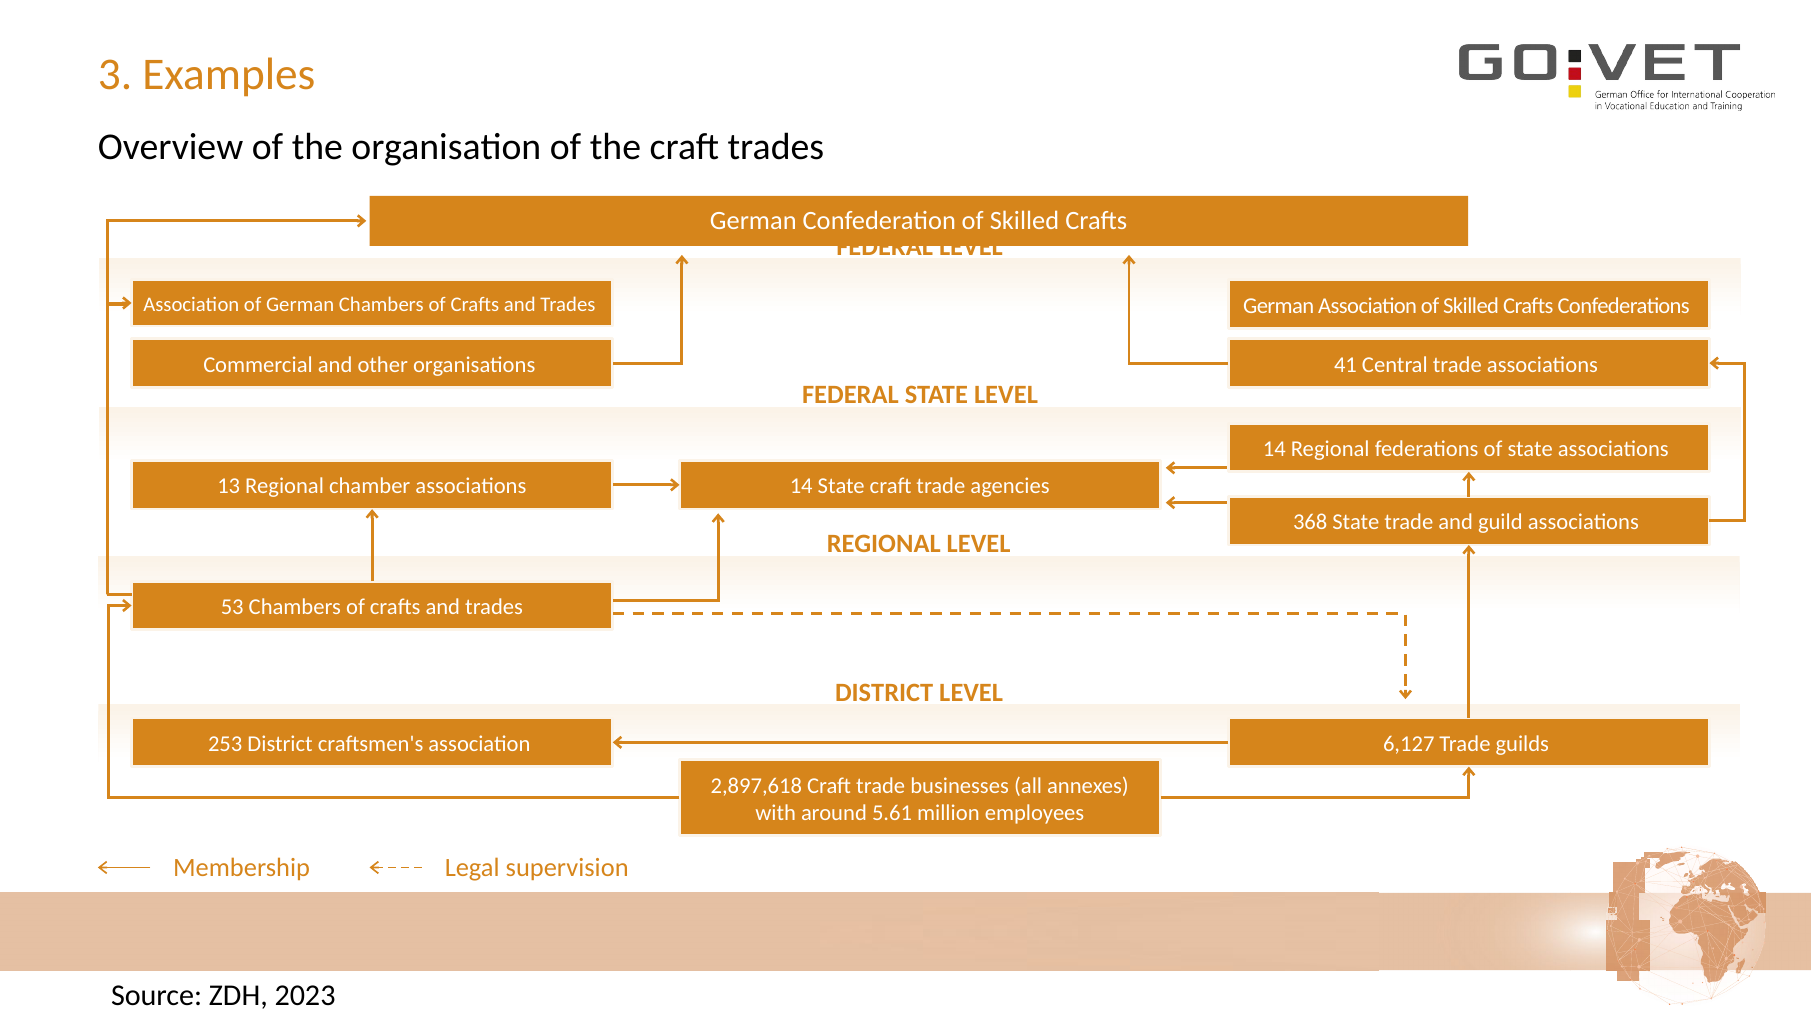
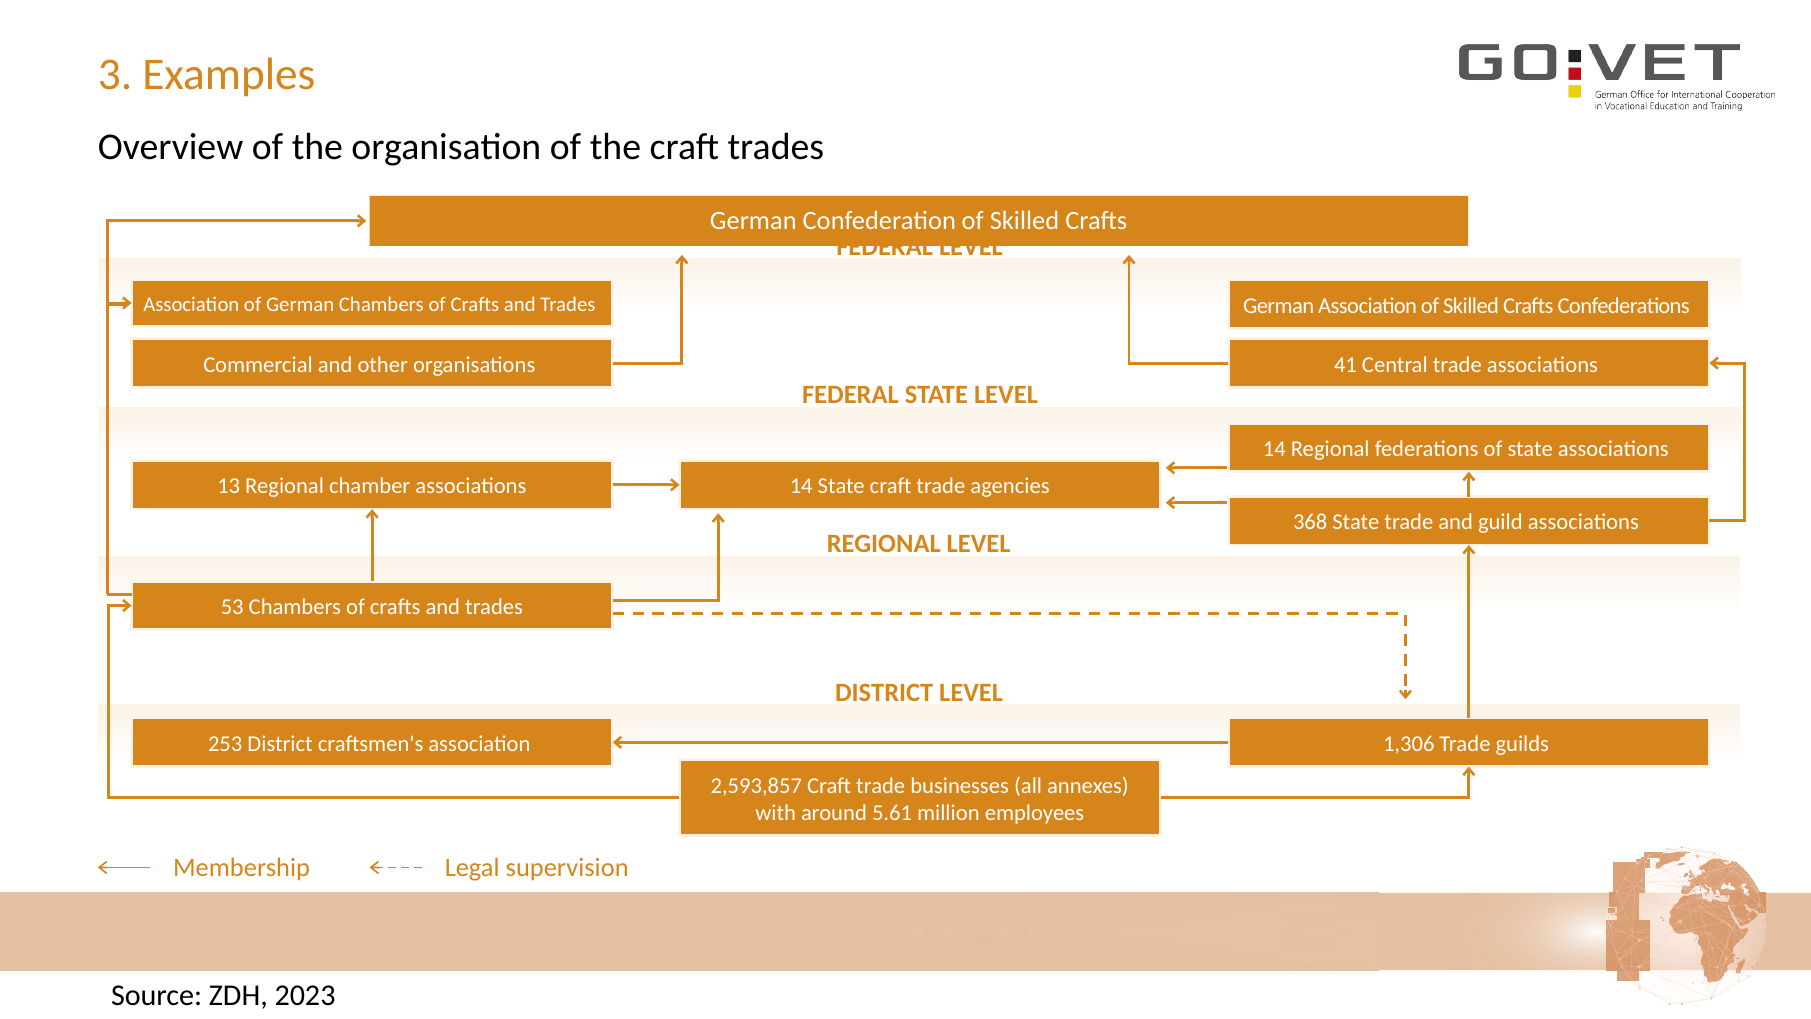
6,127: 6,127 -> 1,306 (1409, 744)
2,897,618: 2,897,618 -> 2,593,857 (756, 785)
